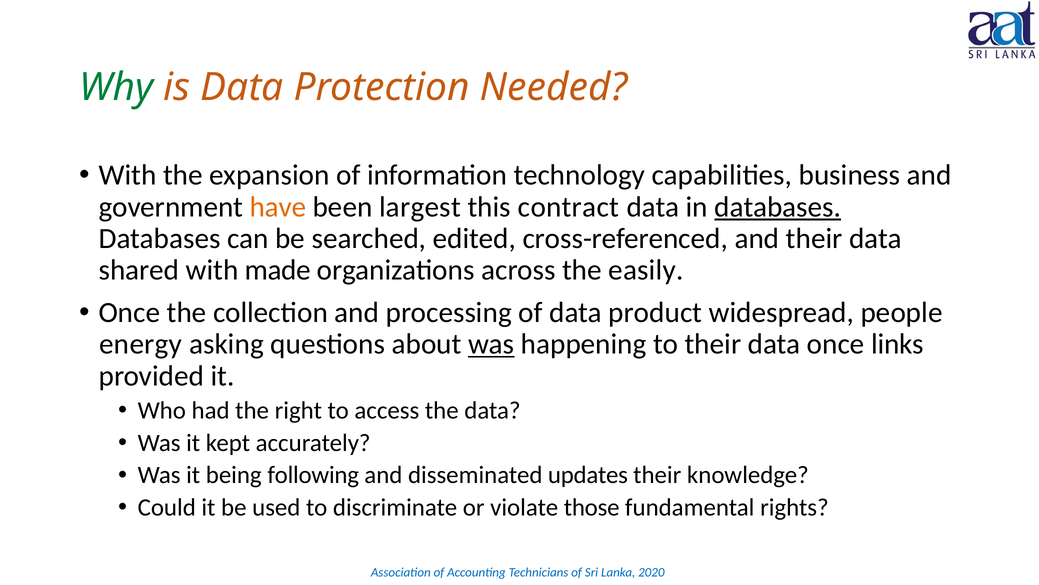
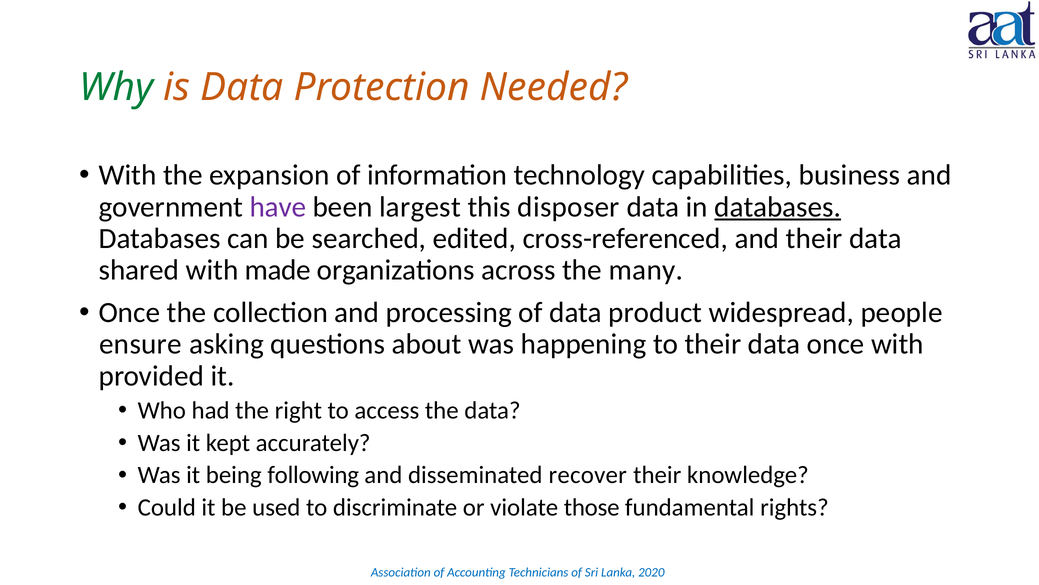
have colour: orange -> purple (278, 207)
contract: contract -> disposer (569, 207)
easily: easily -> many (646, 270)
energy: energy -> ensure (141, 344)
was underline: present -> none (491, 344)
once links: links -> with (897, 344)
updates: updates -> recover (588, 475)
